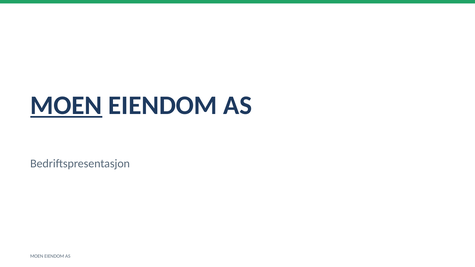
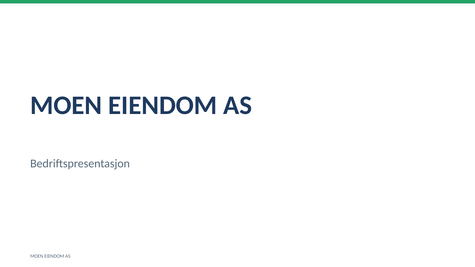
MOEN underline: present -> none (66, 105)
